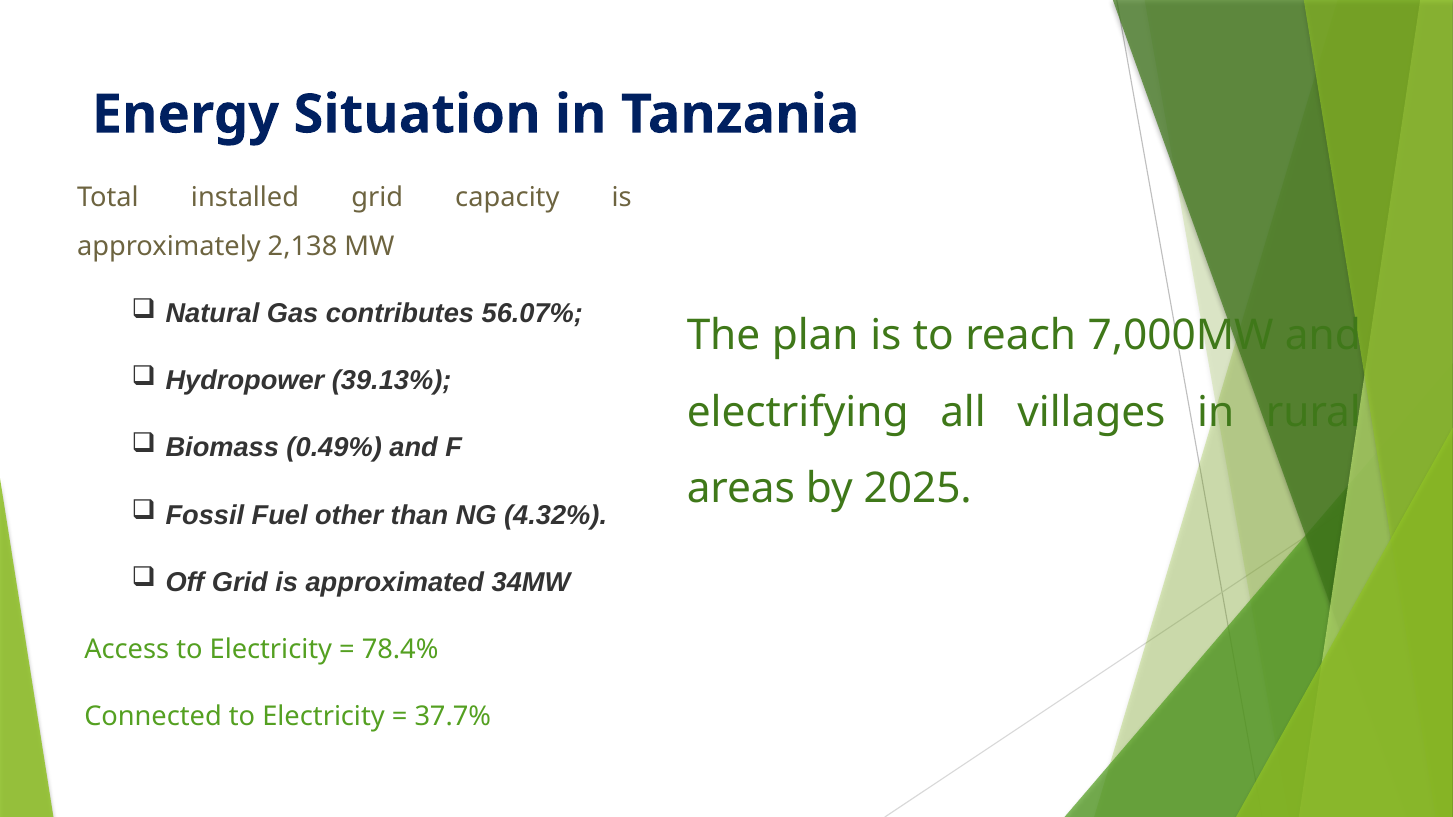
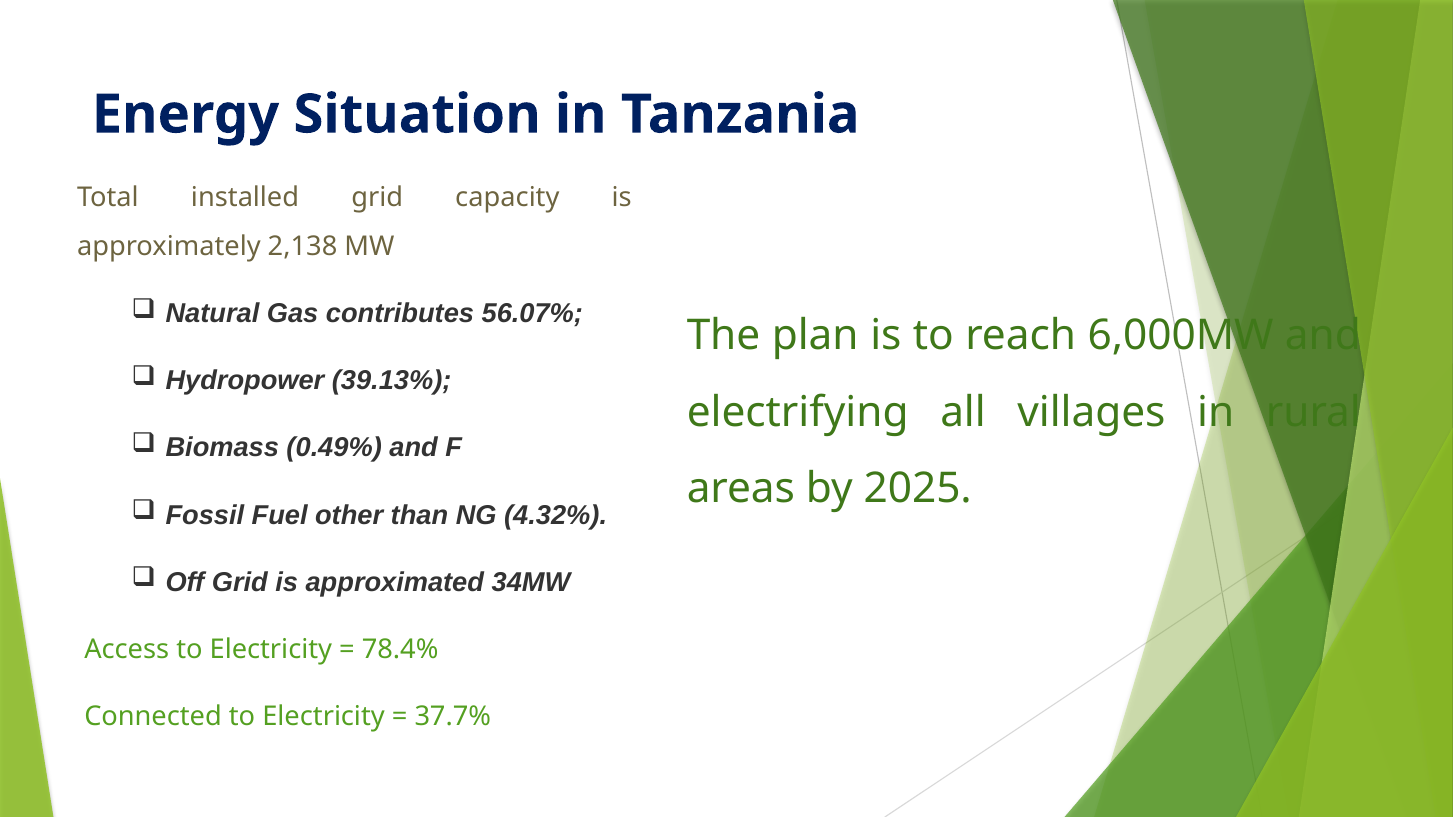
7,000MW: 7,000MW -> 6,000MW (1181, 336)
